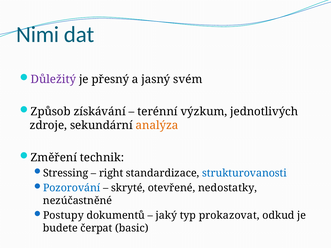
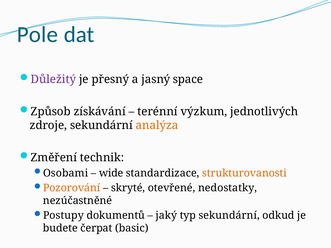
Nimi: Nimi -> Pole (37, 35)
svém: svém -> space (188, 79)
Stressing: Stressing -> Osobami (66, 173)
right: right -> wide (111, 173)
strukturovanosti colour: blue -> orange (244, 173)
Pozorování colour: blue -> orange (72, 188)
typ prokazovat: prokazovat -> sekundární (229, 216)
